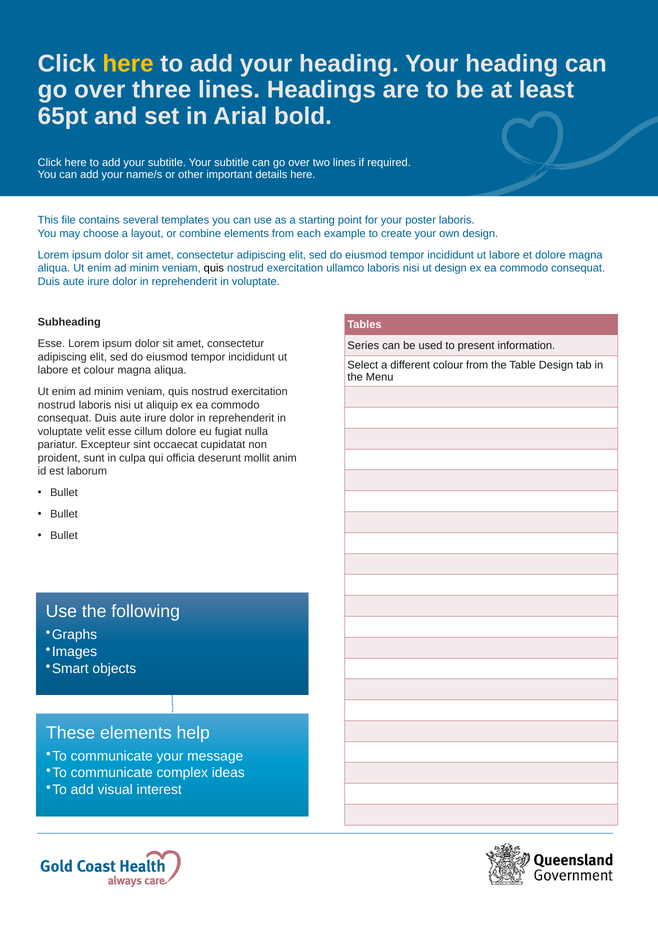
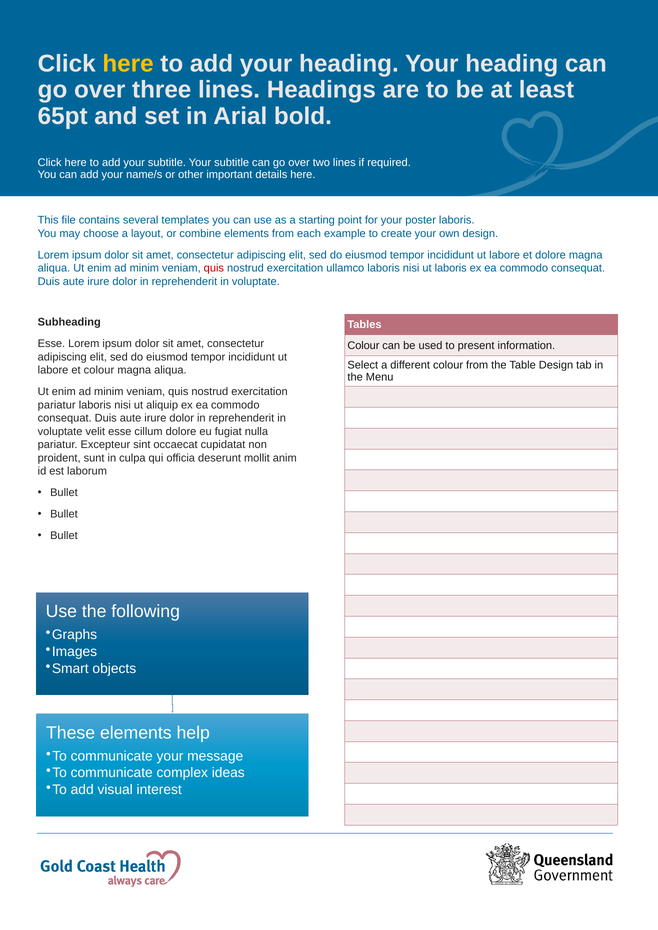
quis colour: black -> red (214, 268)
ut design: design -> laboris (451, 268)
Series: Series -> Colour (363, 346)
nostrud: nostrud -> pariatur (57, 405)
